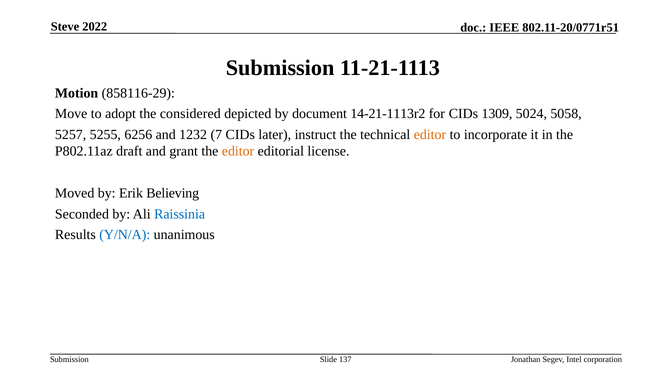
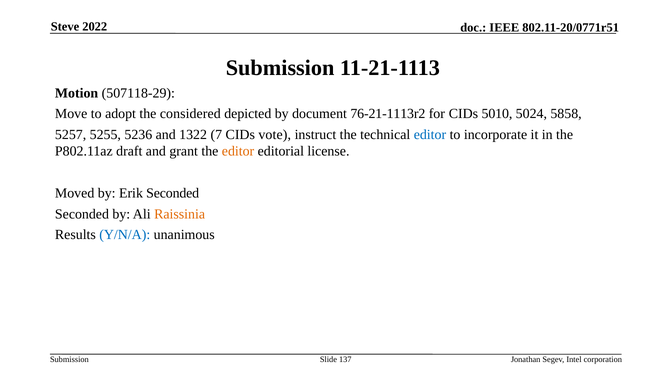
858116-29: 858116-29 -> 507118-29 (138, 93)
14-21-1113r2: 14-21-1113r2 -> 76-21-1113r2 (388, 114)
1309: 1309 -> 5010 (497, 114)
5058: 5058 -> 5858 (566, 114)
6256: 6256 -> 5236 (138, 135)
1232: 1232 -> 1322 (193, 135)
later: later -> vote (275, 135)
editor colour: orange -> blue (430, 135)
Erik Believing: Believing -> Seconded (173, 193)
Raissinia colour: blue -> orange (180, 214)
